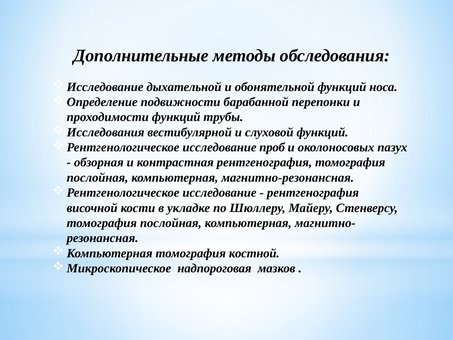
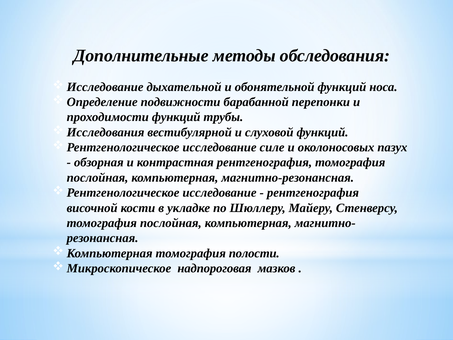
проб: проб -> силе (272, 147)
костной: костной -> полости (254, 253)
